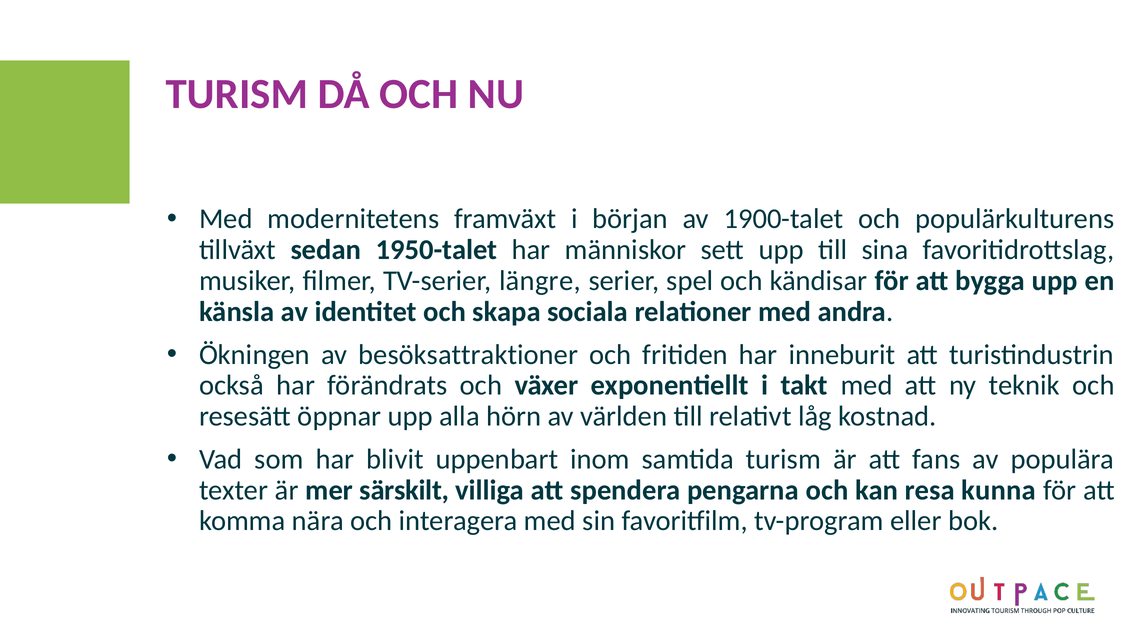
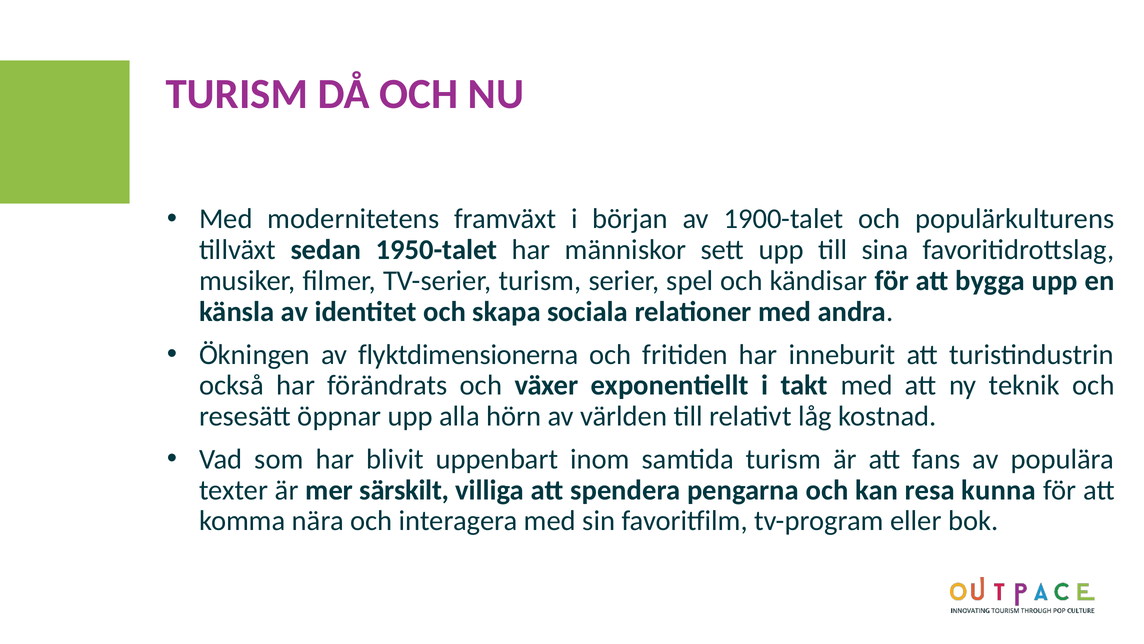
TV-serier längre: längre -> turism (540, 281)
besöksattraktioner: besöksattraktioner -> flyktdimensionerna (468, 354)
